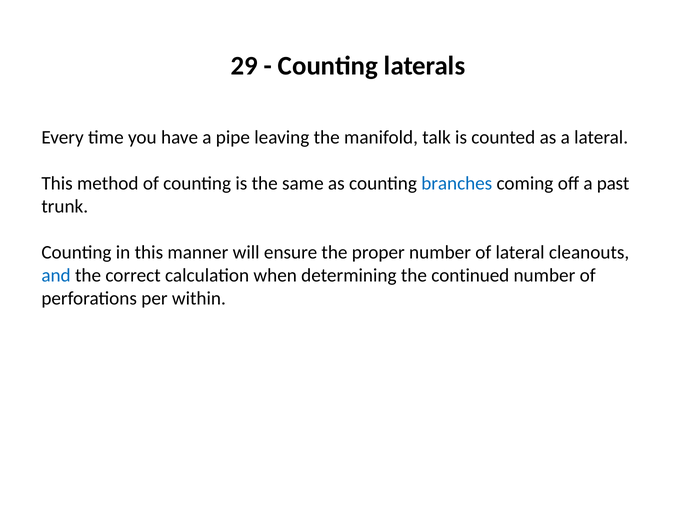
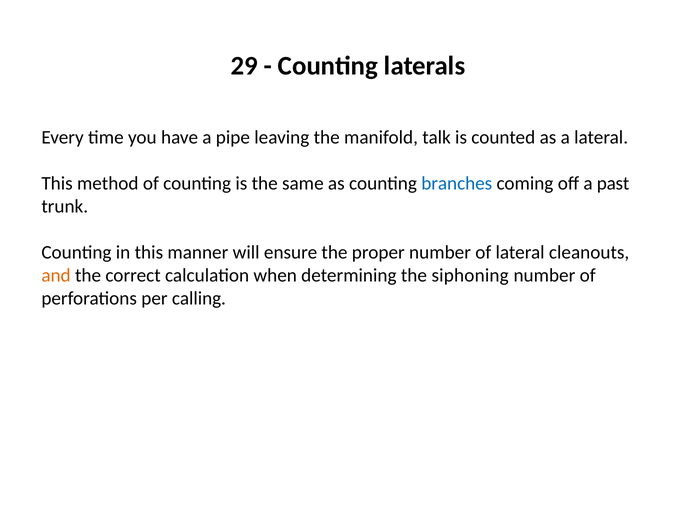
and colour: blue -> orange (56, 275)
continued: continued -> siphoning (470, 275)
within: within -> calling (199, 298)
